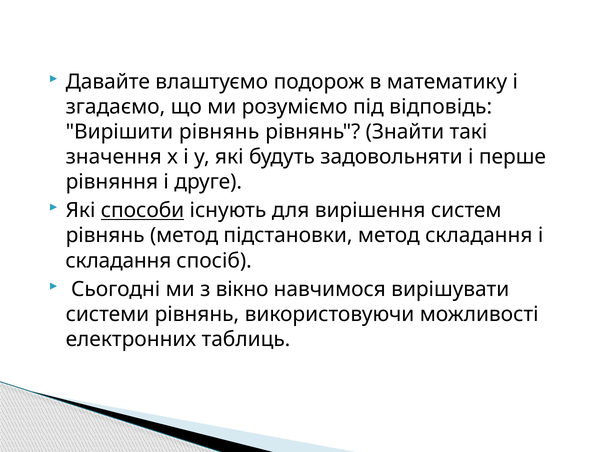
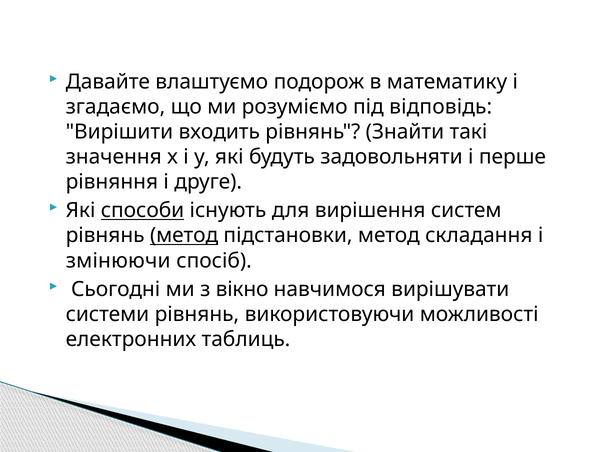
Вирішити рівнянь: рівнянь -> входить (219, 132)
метод underline: none -> present (184, 236)
складання: складання -> змінюючи (118, 261)
